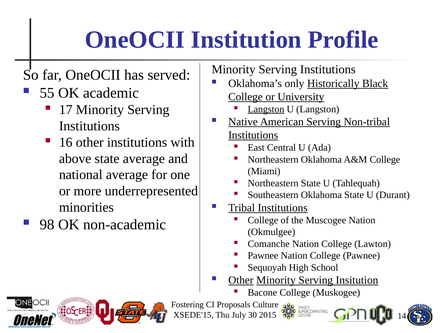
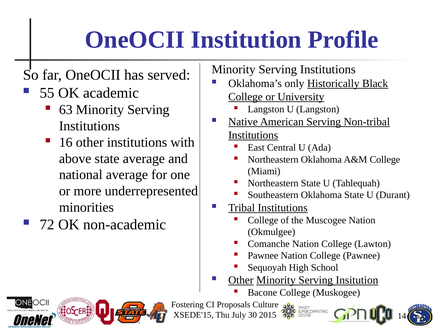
17: 17 -> 63 (66, 110)
Langston underline: present -> none (266, 109)
98: 98 -> 72 (47, 224)
